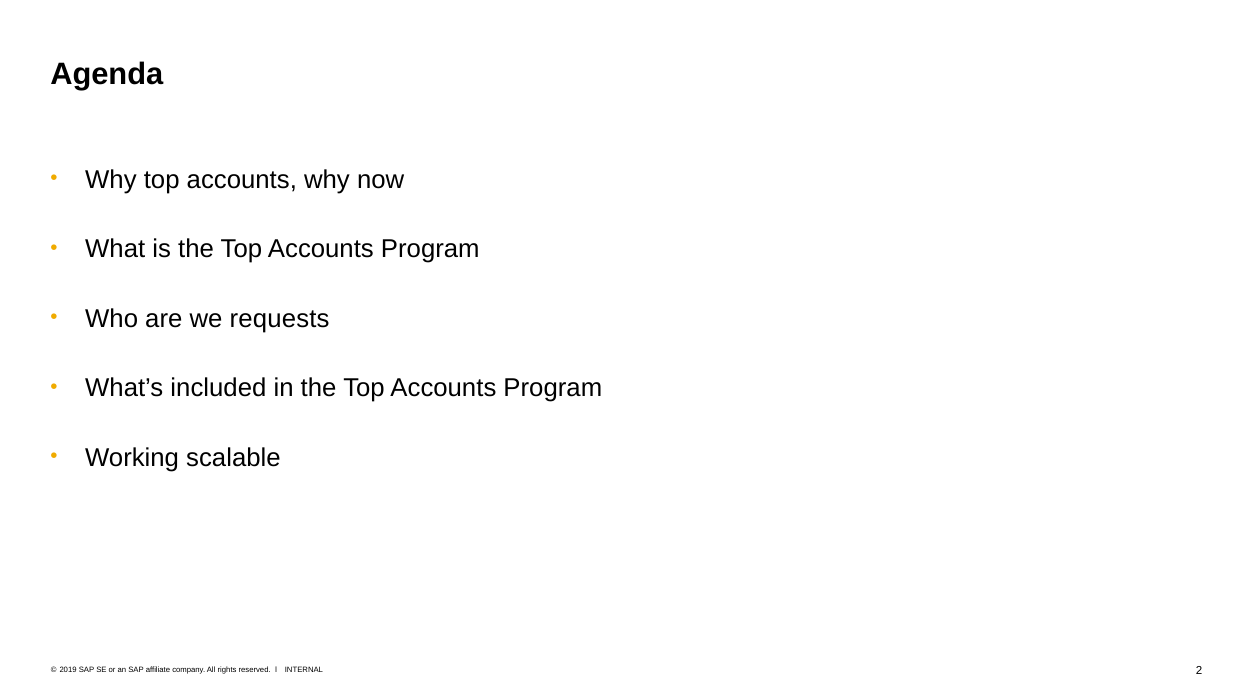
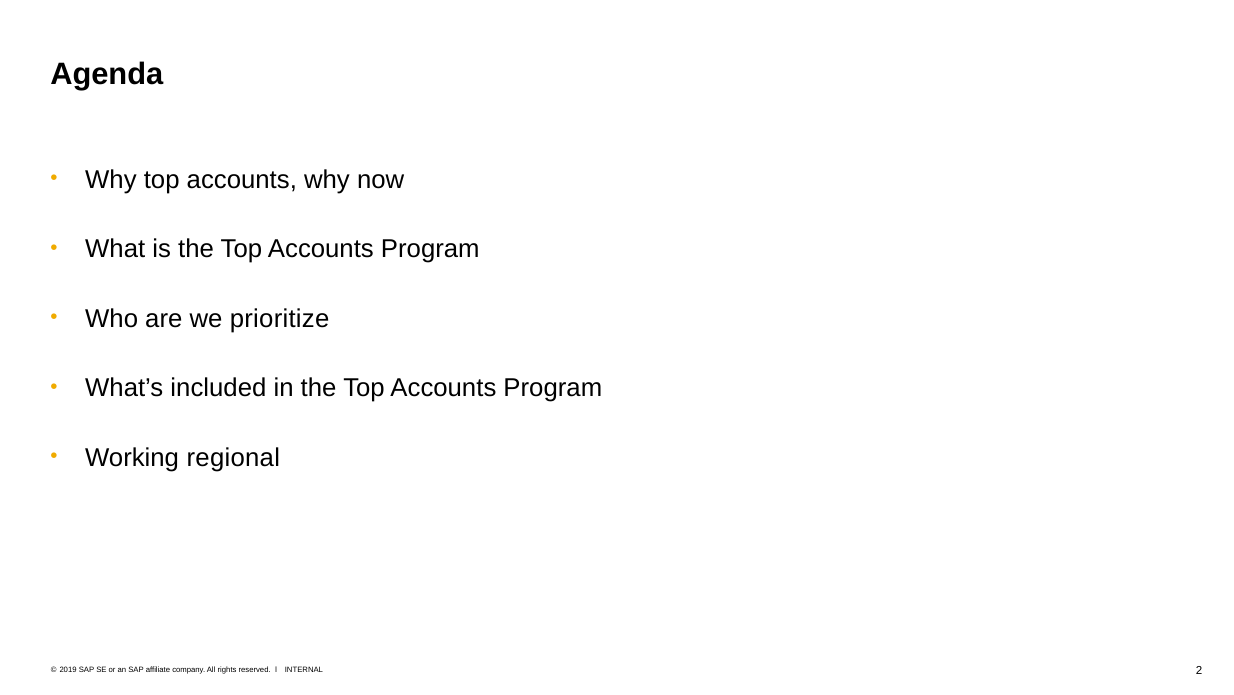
requests: requests -> prioritize (280, 318)
scalable: scalable -> regional (233, 457)
